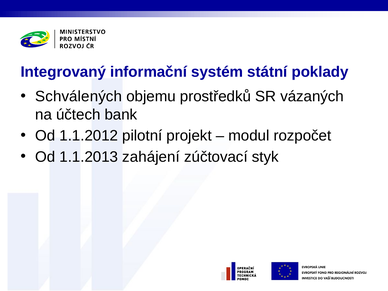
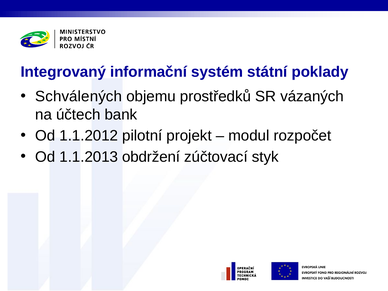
zahájení: zahájení -> obdržení (151, 157)
